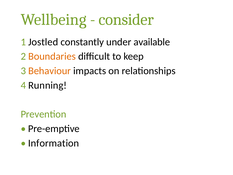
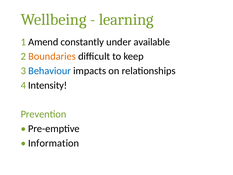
consider: consider -> learning (126, 20)
Jostled: Jostled -> Amend (43, 42)
Behaviour colour: orange -> blue (50, 71)
Running: Running -> Intensity (48, 85)
